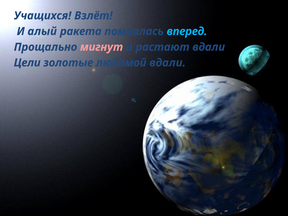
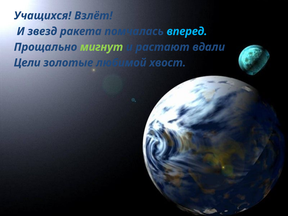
алый: алый -> звезд (42, 31)
мигнут colour: pink -> light green (102, 47)
любимой вдали: вдали -> хвост (168, 63)
